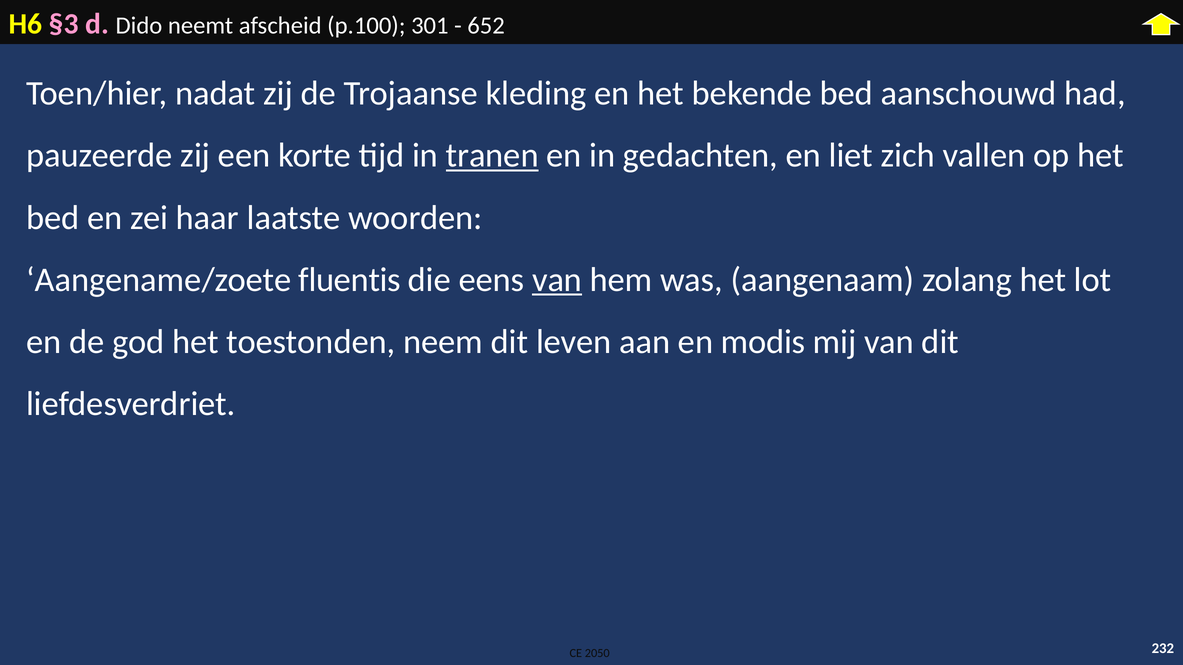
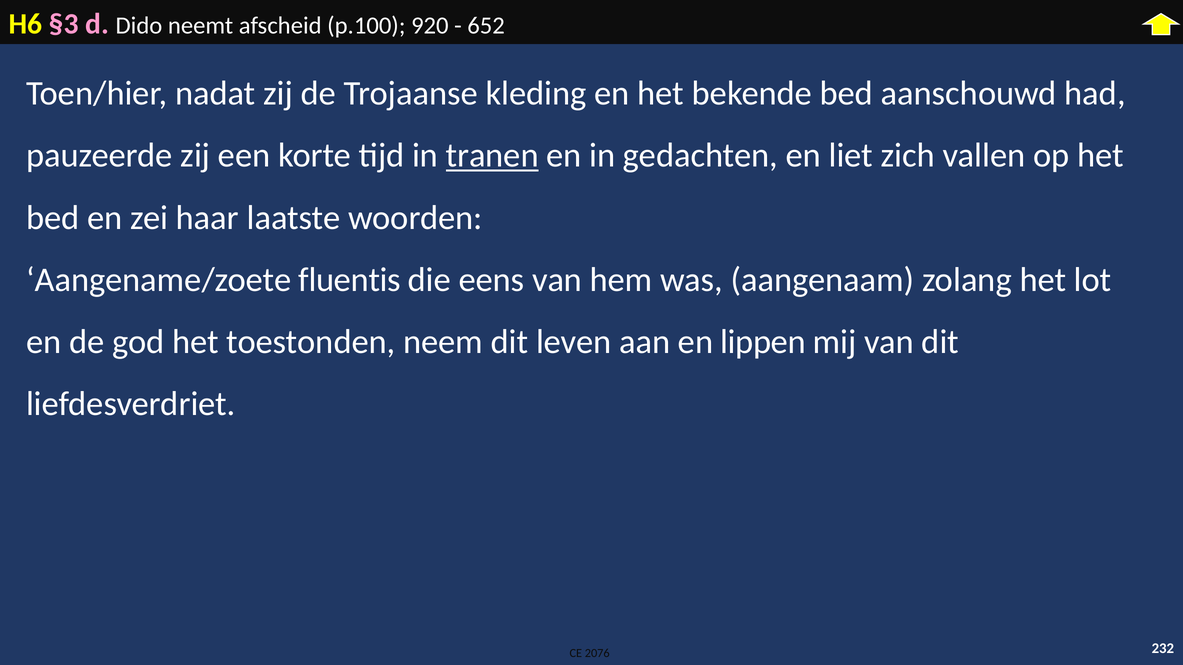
301: 301 -> 920 (430, 26)
van underline: present -> none (557, 280)
modis: modis -> lippen (763, 342)
2050: 2050 -> 2076 (597, 654)
